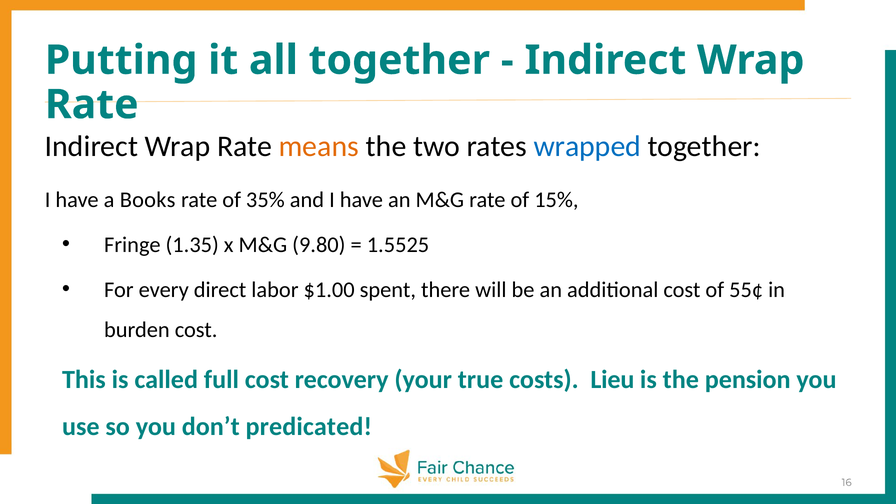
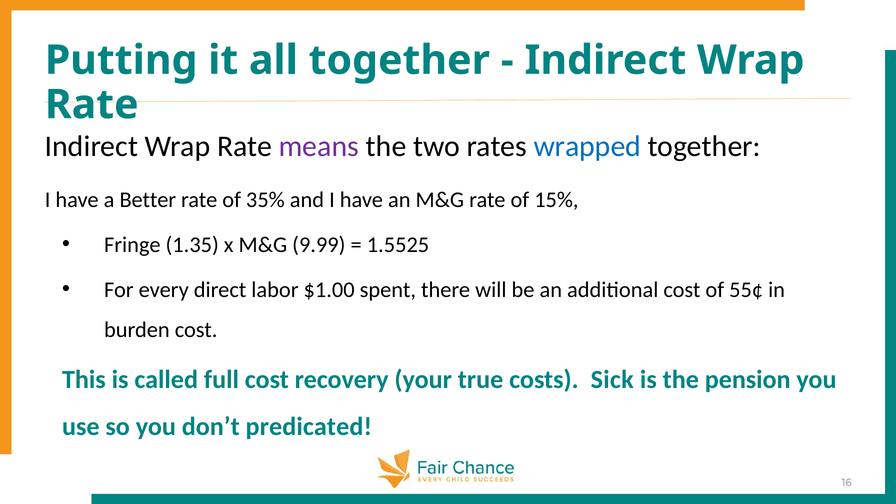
means colour: orange -> purple (319, 146)
Books: Books -> Better (148, 200)
9.80: 9.80 -> 9.99 (319, 245)
Lieu: Lieu -> Sick (612, 380)
